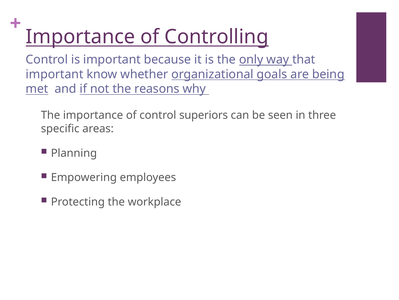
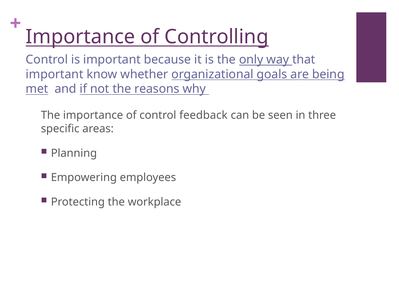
superiors: superiors -> feedback (203, 115)
